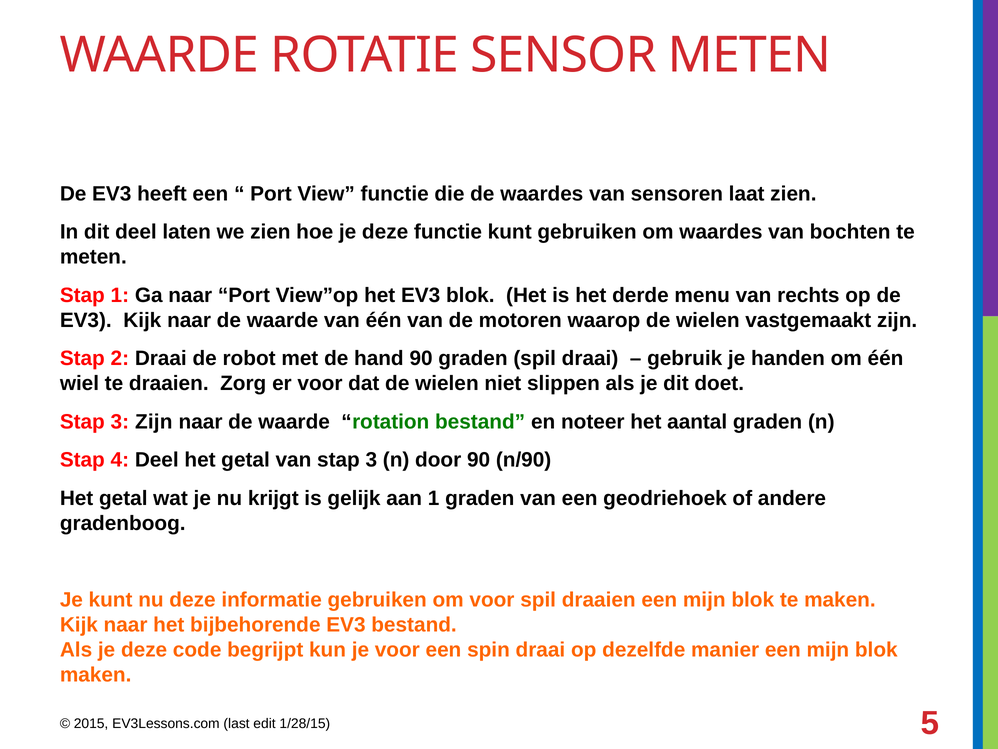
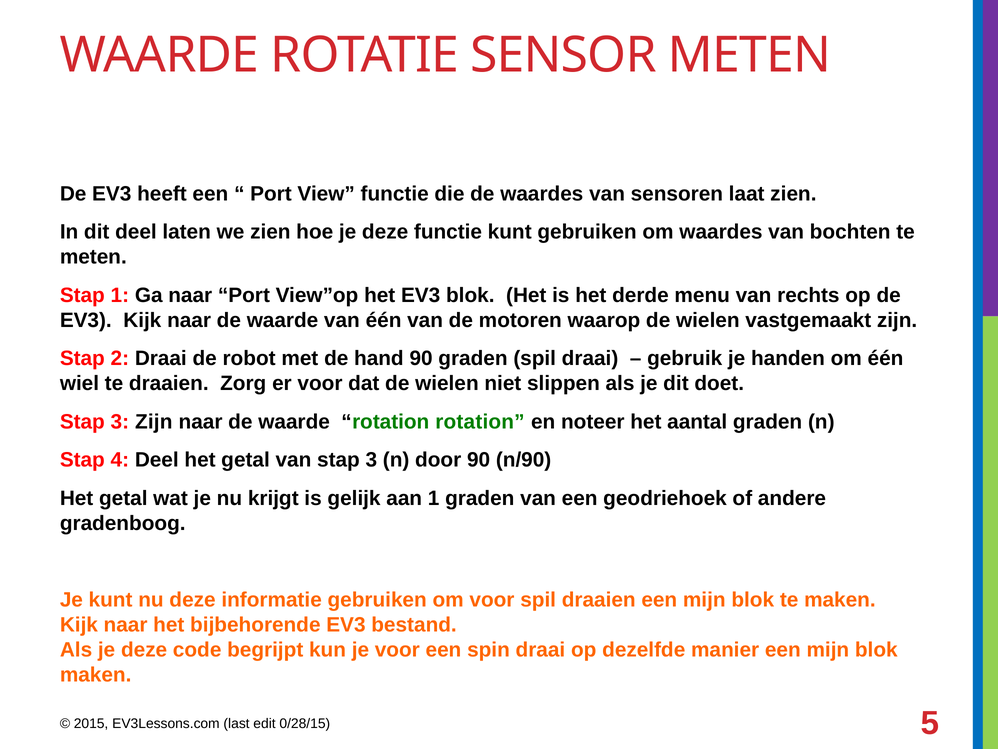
rotation bestand: bestand -> rotation (480, 421)
1/28/15: 1/28/15 -> 0/28/15 (305, 723)
